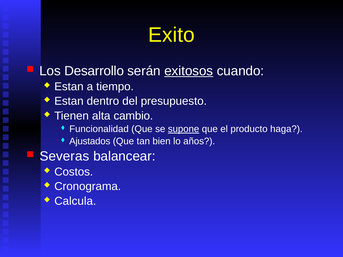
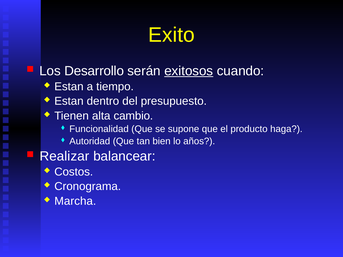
supone underline: present -> none (184, 129)
Ajustados: Ajustados -> Autoridad (90, 141)
Severas: Severas -> Realizar (64, 156)
Calcula: Calcula -> Marcha (75, 201)
